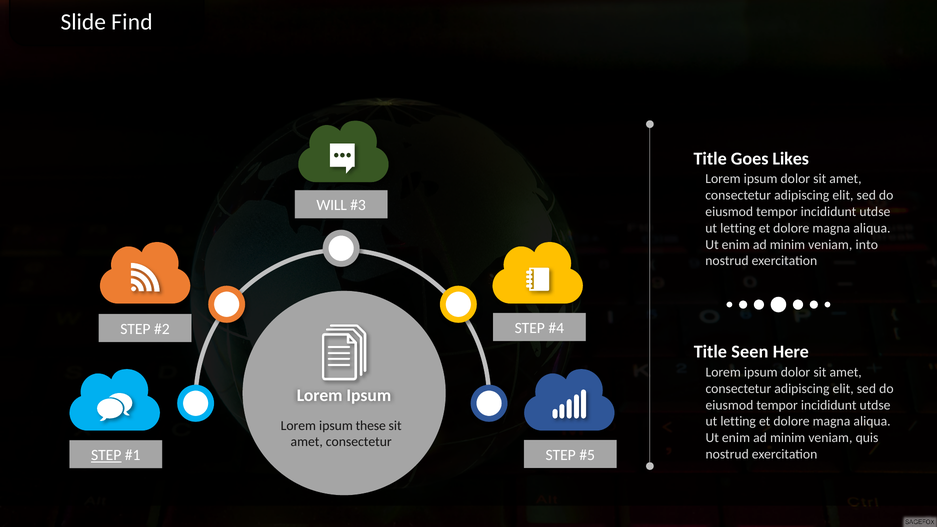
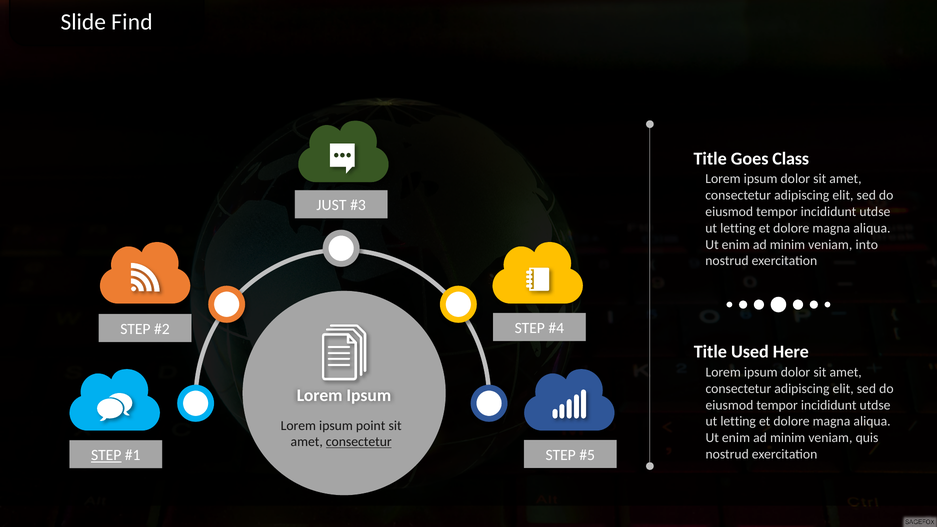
Likes: Likes -> Class (791, 159)
WILL: WILL -> JUST (332, 205)
Seen: Seen -> Used (750, 352)
these: these -> point (371, 426)
consectetur underline: none -> present (359, 442)
